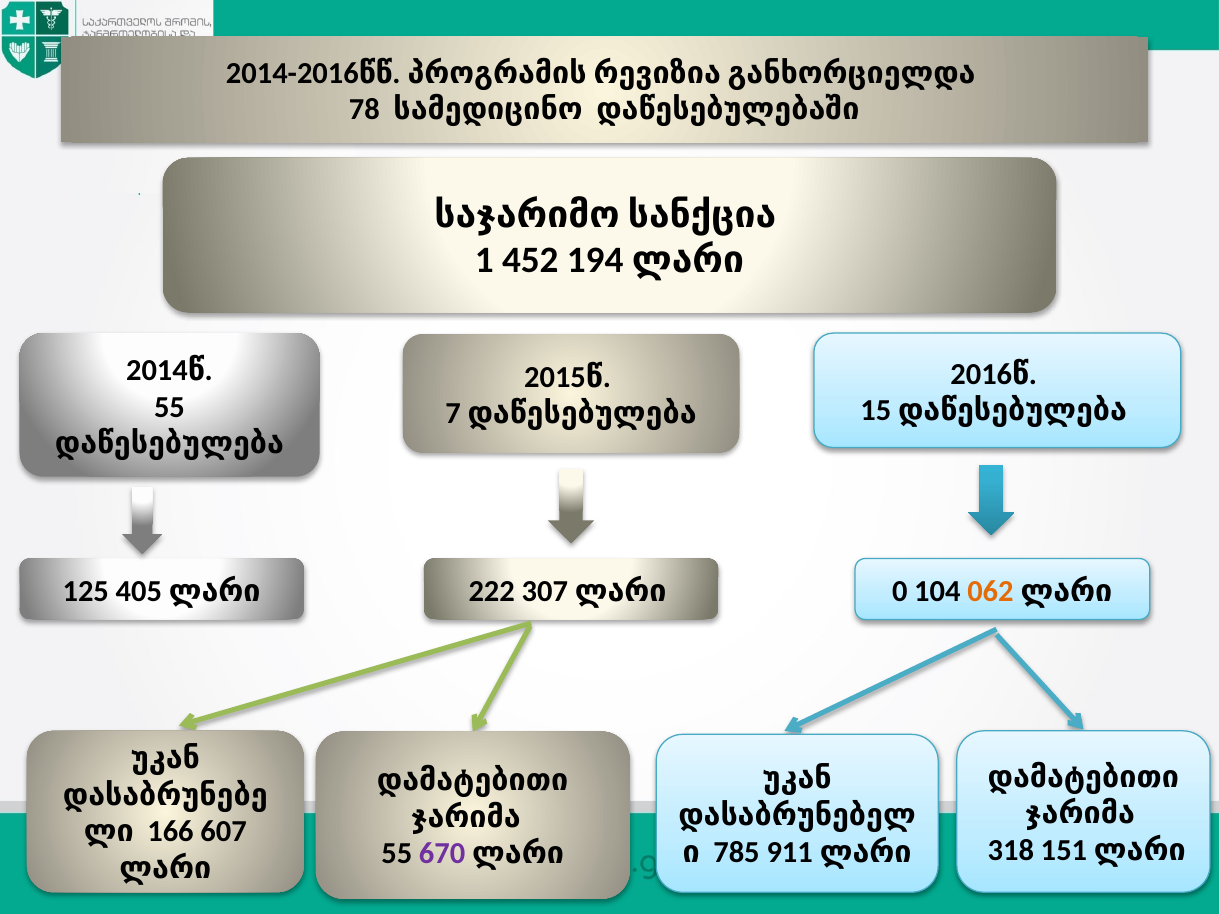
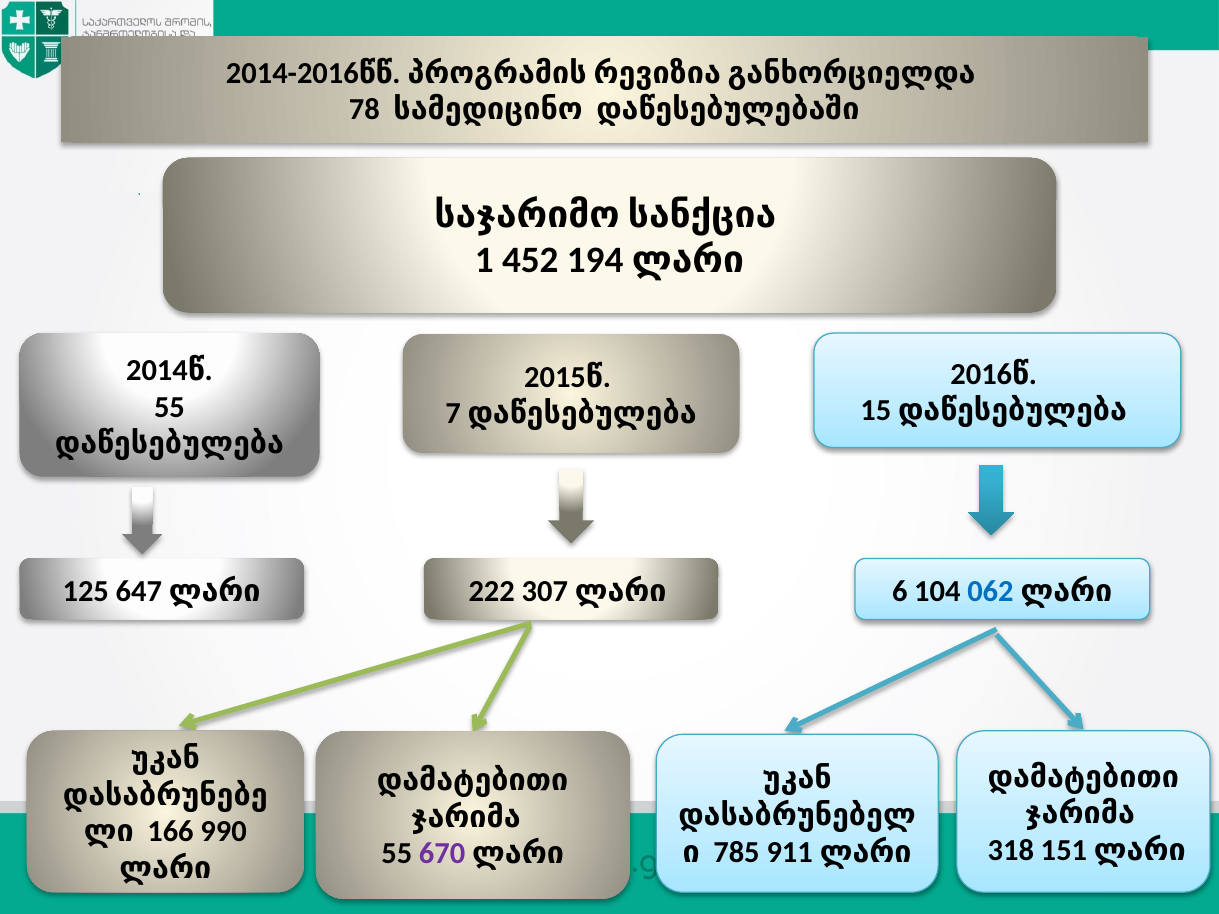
405: 405 -> 647 (139, 591)
0: 0 -> 6 (900, 591)
062 colour: orange -> blue (990, 591)
607: 607 -> 990 (224, 832)
